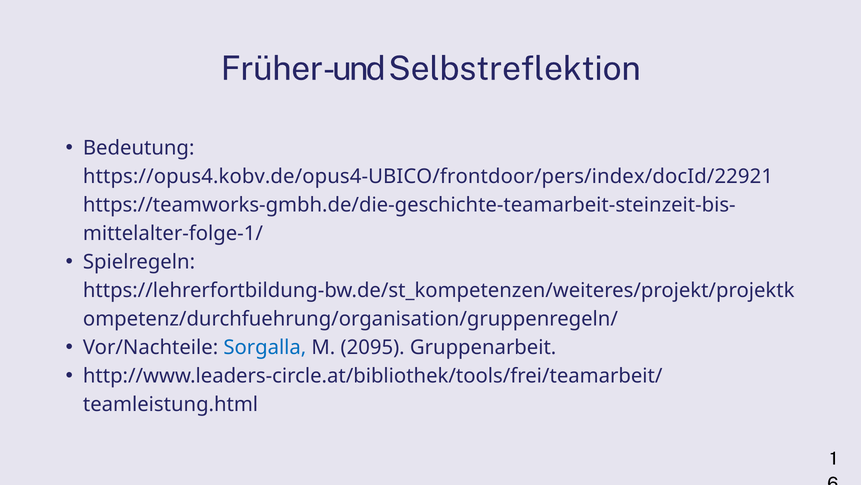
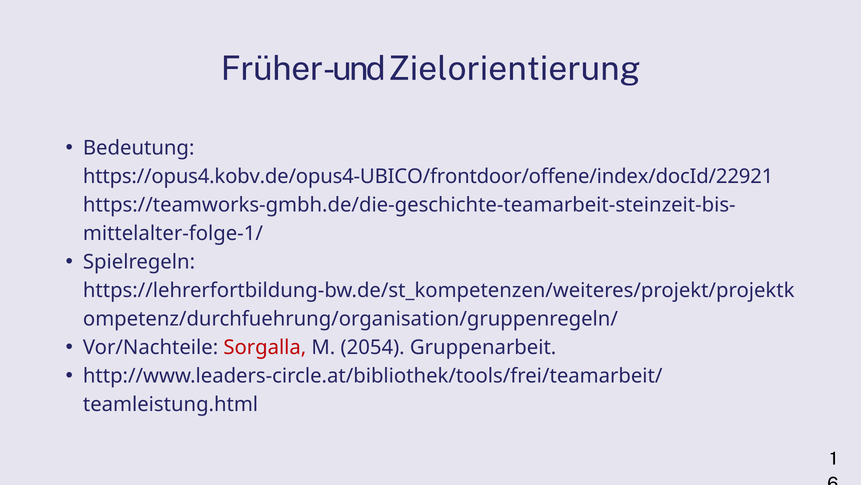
Selbstreflektion: Selbstreflektion -> Zielorientierung (514, 69)
https://opus4.kobv.de/opus4-UBICO/frontdoor/pers/index/docId/22921: https://opus4.kobv.de/opus4-UBICO/frontdoor/pers/index/docId/22921 -> https://opus4.kobv.de/opus4-UBICO/frontdoor/offene/index/docId/22921 (428, 177)
Sorgalla colour: blue -> red (265, 347)
2095: 2095 -> 2054 (373, 347)
